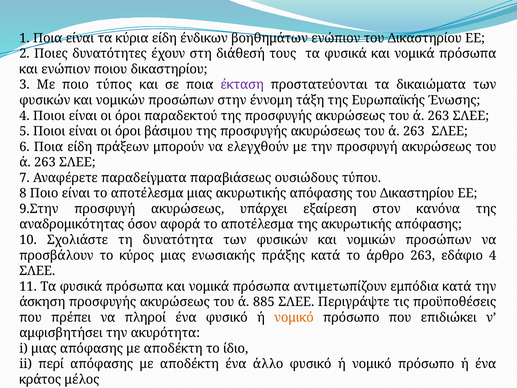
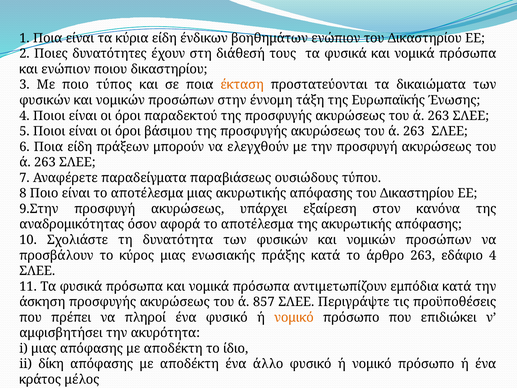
έκταση colour: purple -> orange (242, 85)
885: 885 -> 857 (264, 302)
περί: περί -> δίκη (51, 364)
